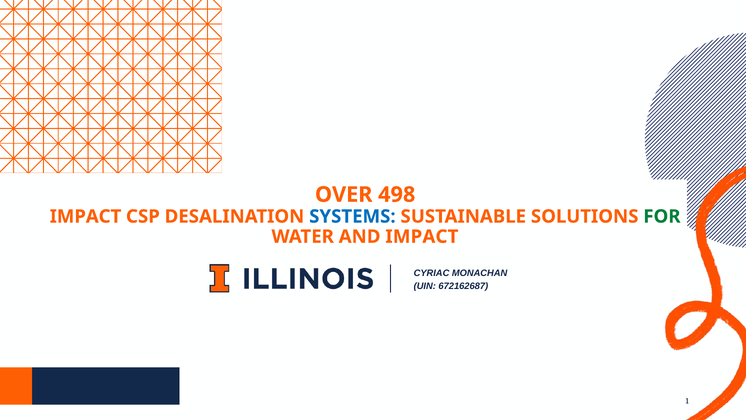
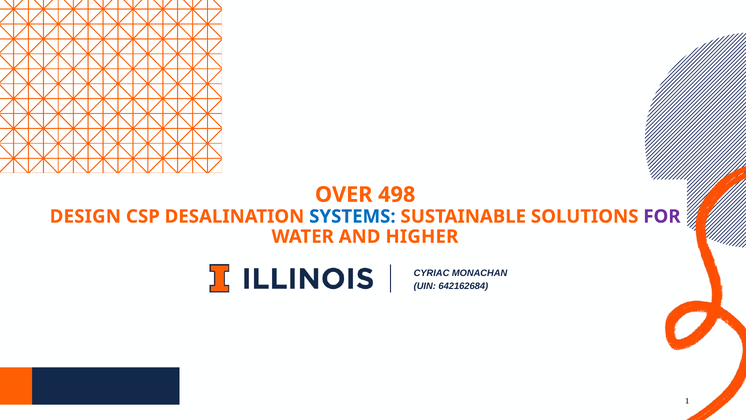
IMPACT: IMPACT -> DESIGN (85, 216)
FOR colour: green -> purple (662, 216)
AND IMPACT: IMPACT -> HIGHER (422, 236)
672162687: 672162687 -> 642162684 (463, 286)
